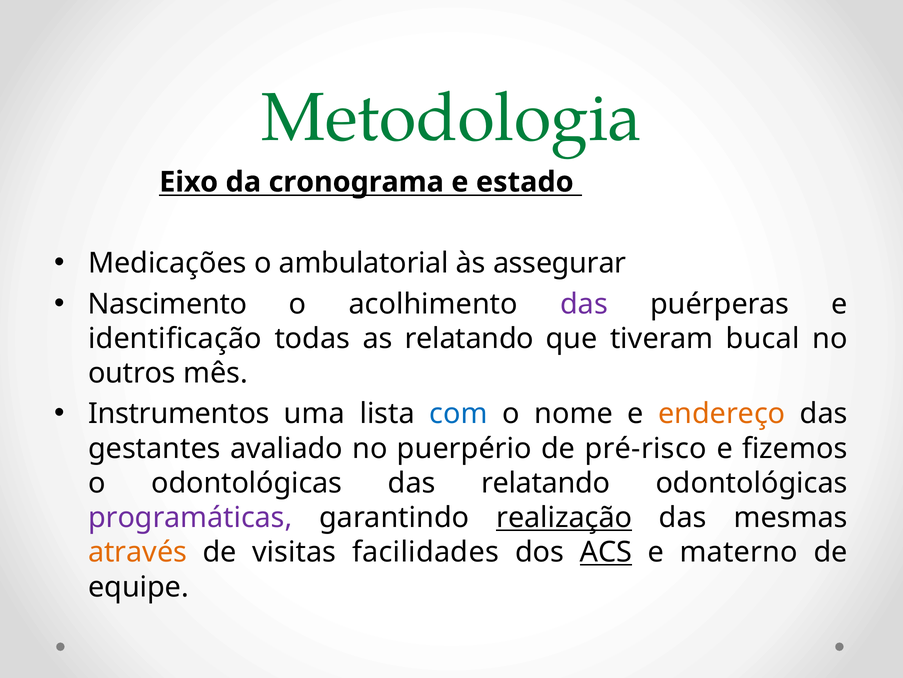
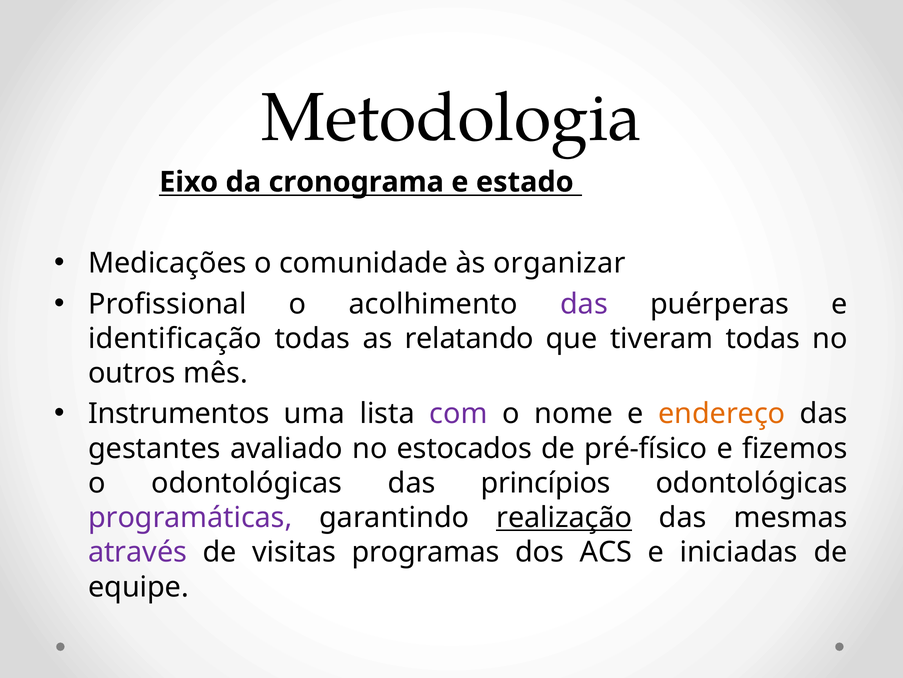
Metodologia colour: green -> black (451, 118)
ambulatorial: ambulatorial -> comunidade (364, 263)
assegurar: assegurar -> organizar (559, 263)
Nascimento: Nascimento -> Profissional (167, 304)
tiveram bucal: bucal -> todas (763, 338)
com colour: blue -> purple (459, 413)
puerpério: puerpério -> estocados (464, 448)
pré-risco: pré-risco -> pré-físico (646, 448)
das relatando: relatando -> princípios (546, 483)
através colour: orange -> purple (138, 552)
facilidades: facilidades -> programas (426, 552)
ACS underline: present -> none (606, 552)
materno: materno -> iniciadas (739, 552)
